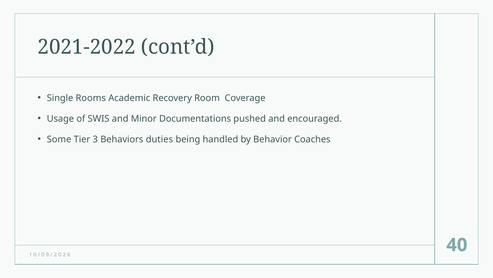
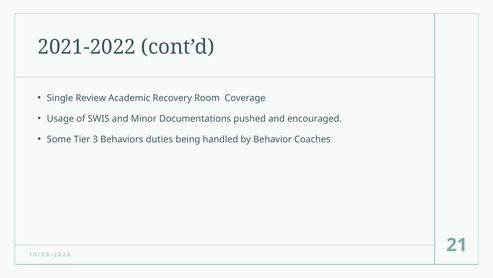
Rooms: Rooms -> Review (91, 98)
40: 40 -> 21 (457, 244)
